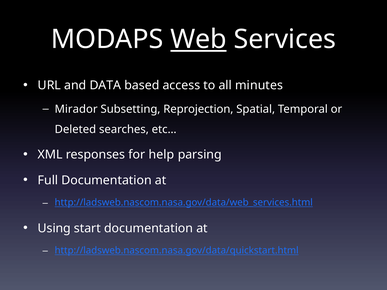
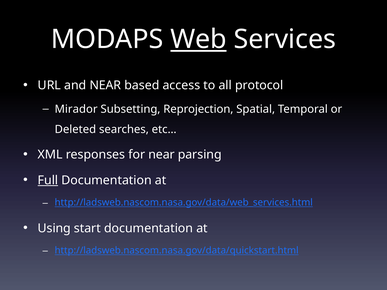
and DATA: DATA -> NEAR (105, 85)
minutes: minutes -> protocol (259, 85)
for help: help -> near (162, 155)
Full underline: none -> present (48, 180)
